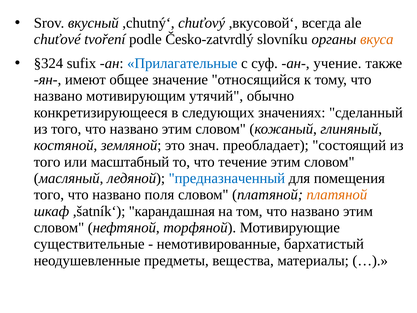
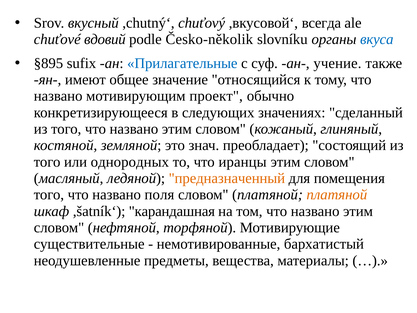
tvoření: tvoření -> вдовий (105, 39)
Česko-zatvrdlý: Česko-zatvrdlý -> Česko-několik (209, 39)
вкуса colour: orange -> blue (377, 39)
§324: §324 -> §895 (48, 63)
утячий: утячий -> проект (216, 96)
масштабный: масштабный -> однородных (130, 162)
течение: течение -> иранцы (243, 162)
предназначенный colour: blue -> orange (227, 178)
